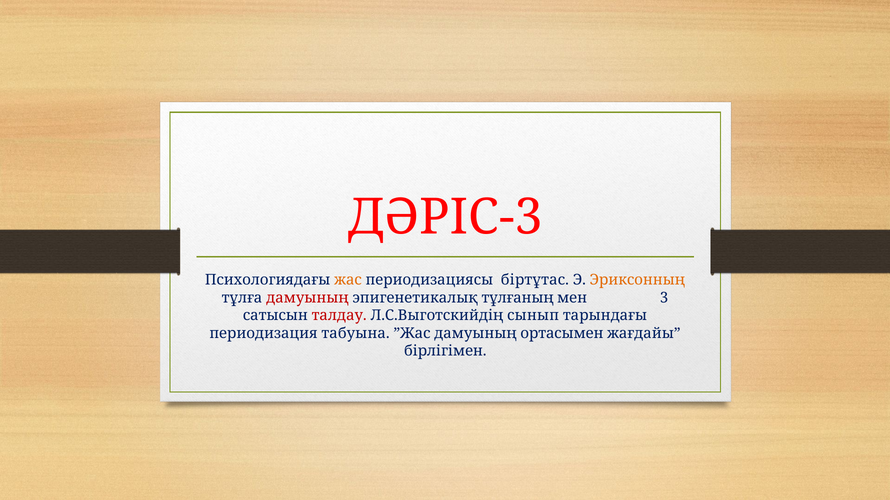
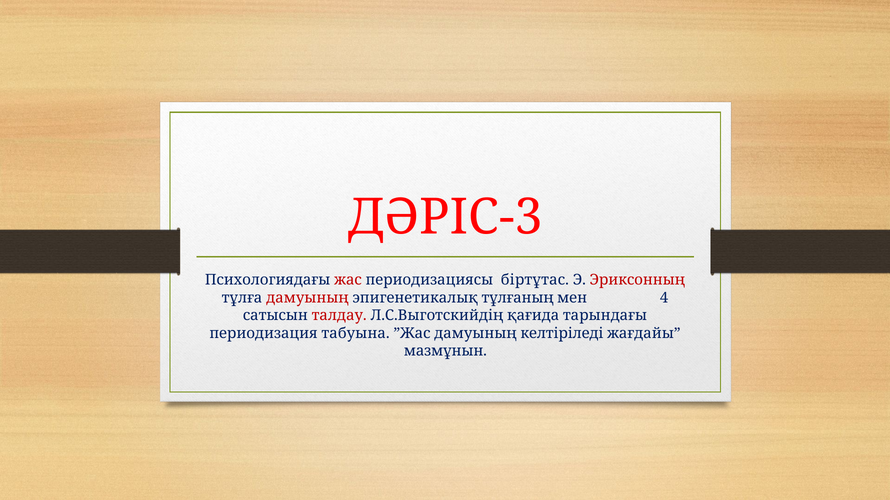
жас colour: orange -> red (348, 280)
Эриксонның colour: orange -> red (637, 280)
3: 3 -> 4 (664, 298)
сынып: сынып -> қағида (533, 316)
ортасымен: ортасымен -> келтіріледі (562, 334)
бірлігімен: бірлігімен -> мазмұнын (445, 351)
